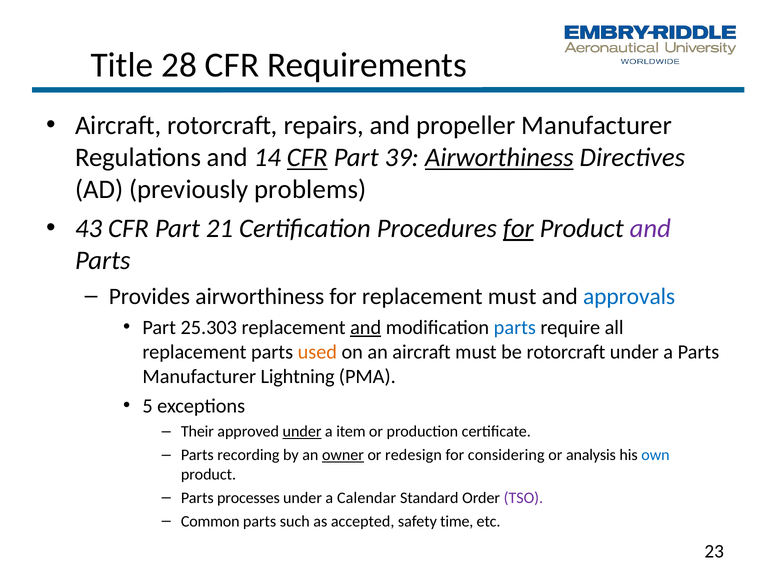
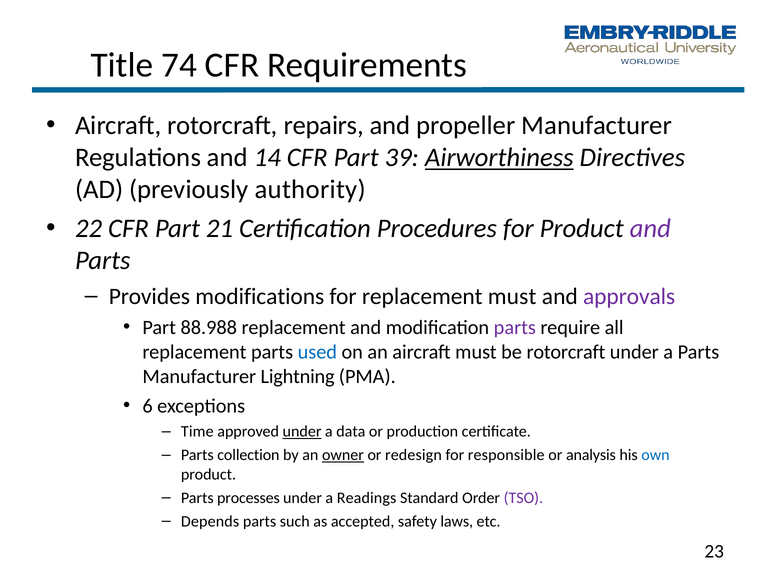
28: 28 -> 74 (179, 65)
CFR underline: present -> none (307, 158)
problems: problems -> authority (310, 190)
43: 43 -> 22 (89, 229)
for underline: present -> none (518, 229)
Provides airworthiness: airworthiness -> modifications (260, 297)
approvals colour: blue -> purple (629, 297)
25.303: 25.303 -> 88.988 (209, 328)
and underline: present -> none (366, 328)
parts colour: blue -> purple (515, 328)
used colour: orange -> blue (317, 352)
5: 5 -> 6 (148, 406)
Their: Their -> Time (197, 432)
item: item -> data (351, 432)
recording: recording -> collection (248, 455)
considering: considering -> responsible (506, 455)
Calendar: Calendar -> Readings (367, 498)
Common: Common -> Depends (210, 522)
time: time -> laws (457, 522)
